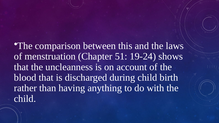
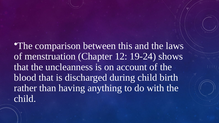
51: 51 -> 12 (121, 56)
